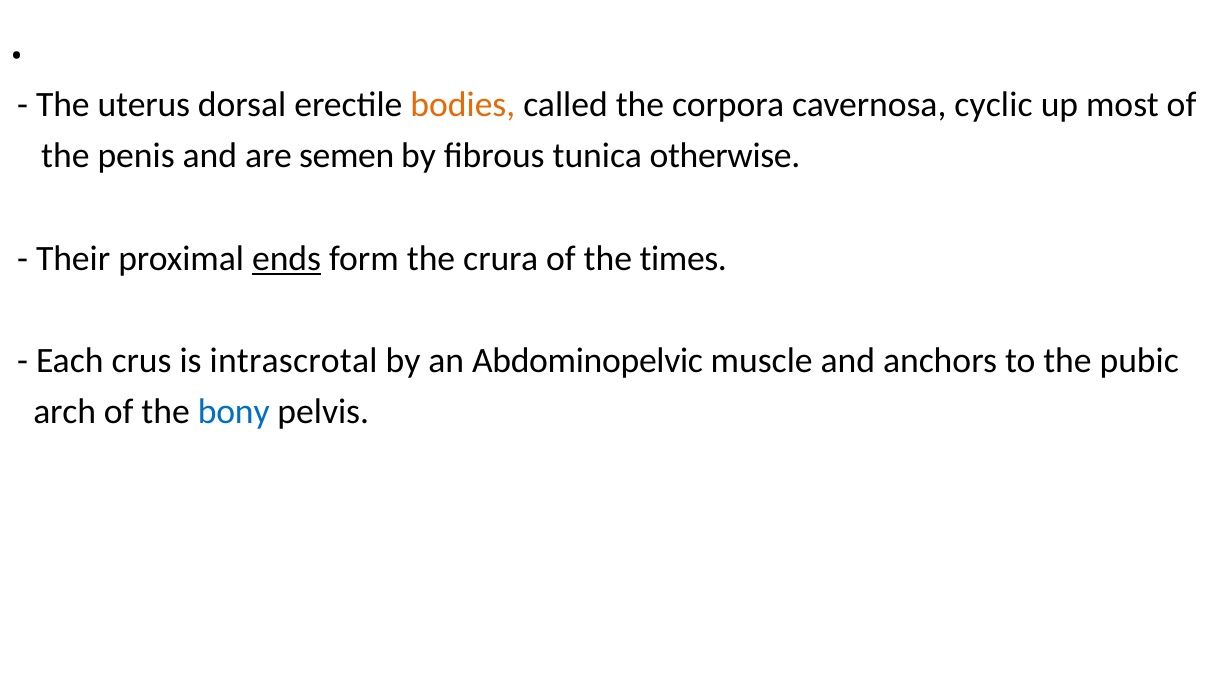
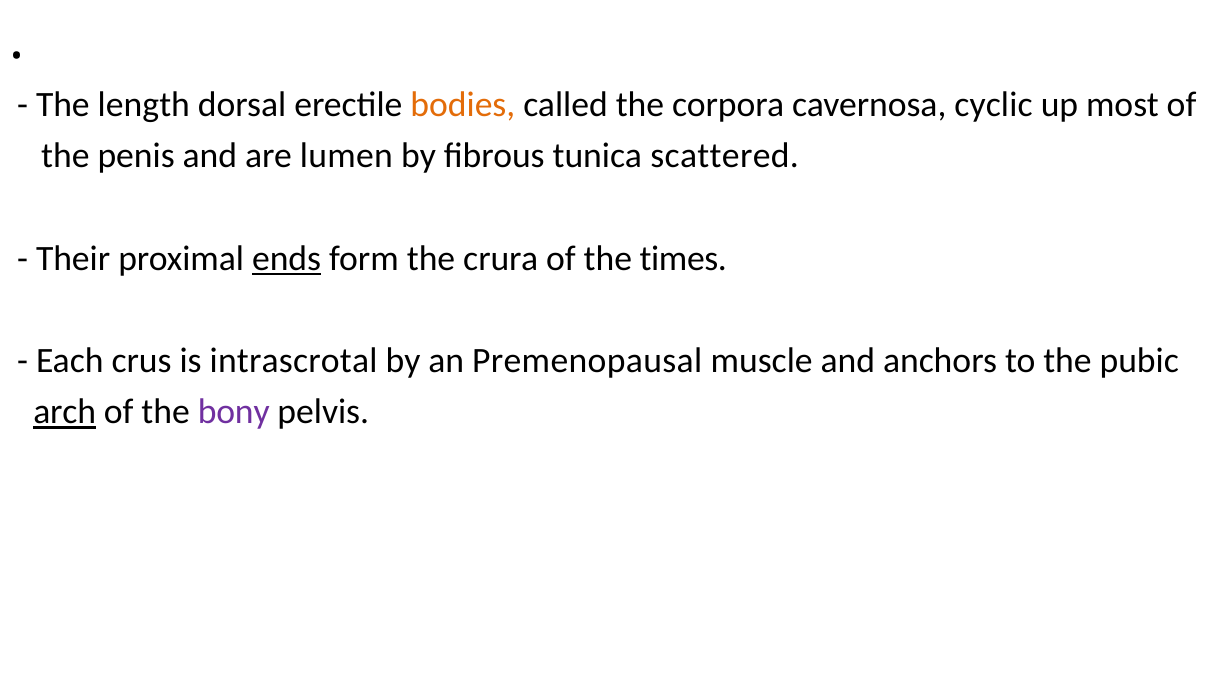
uterus: uterus -> length (144, 105)
semen: semen -> lumen (346, 156)
otherwise: otherwise -> scattered (725, 156)
Abdominopelvic: Abdominopelvic -> Premenopausal (587, 361)
arch underline: none -> present (65, 412)
bony colour: blue -> purple (234, 412)
